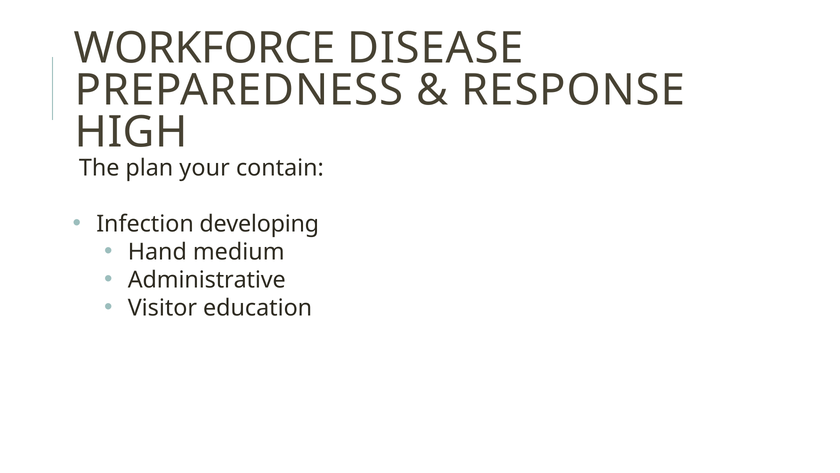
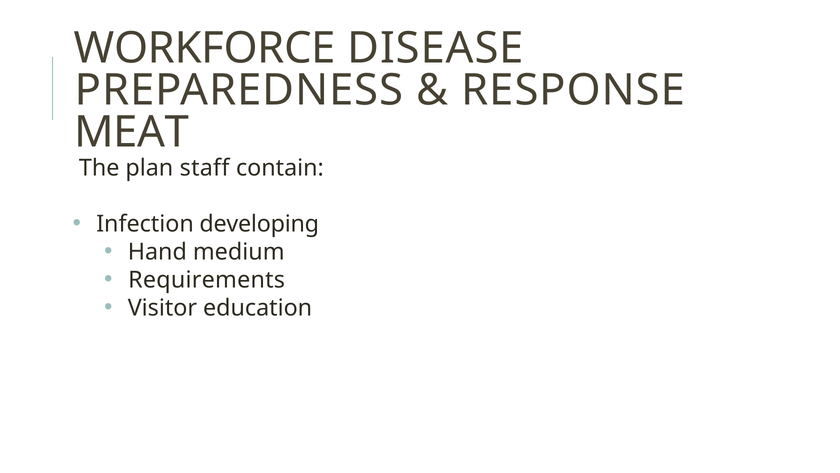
HIGH: HIGH -> MEAT (132, 132)
your: your -> staff (205, 168)
Administrative: Administrative -> Requirements (207, 280)
